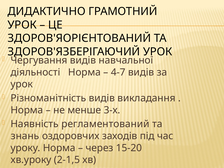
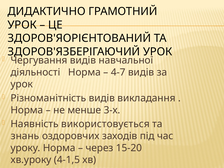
регламентований: регламентований -> використовується (105, 124)
2-1,5: 2-1,5 -> 4-1,5 (67, 160)
